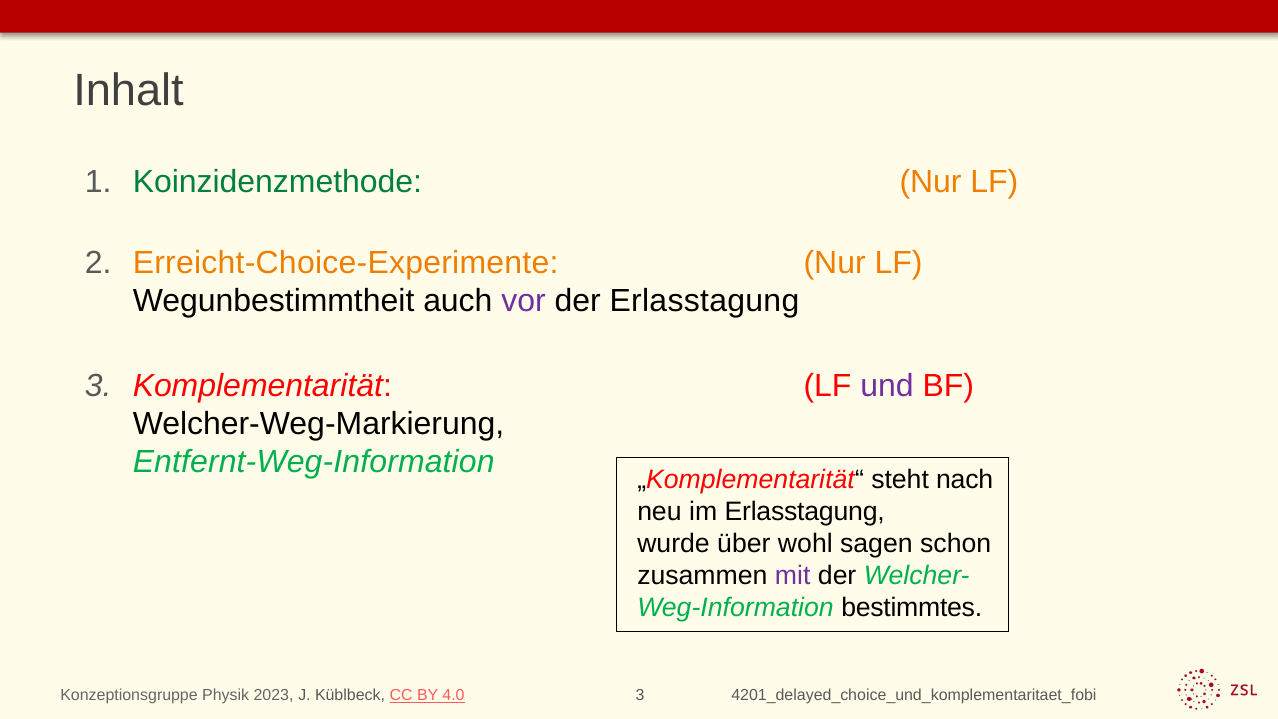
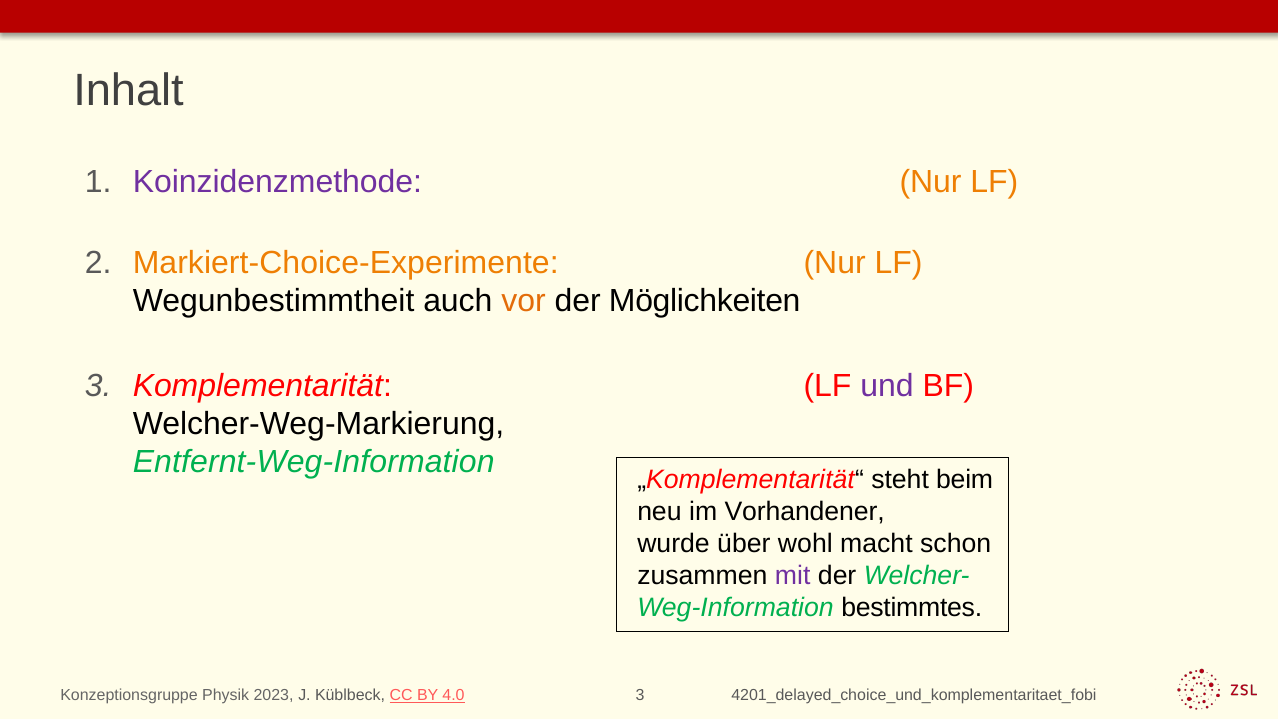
Koinzidenzmethode colour: green -> purple (277, 182)
Erreicht-Choice-Experimente: Erreicht-Choice-Experimente -> Markiert-Choice-Experimente (346, 262)
vor colour: purple -> orange (524, 301)
der Erlasstagung: Erlasstagung -> Möglichkeiten (705, 301)
nach: nach -> beim (965, 480)
im Erlasstagung: Erlasstagung -> Vorhandener (805, 512)
sagen: sagen -> macht (876, 544)
